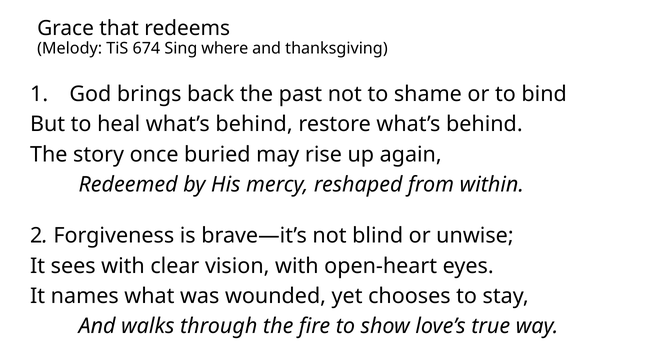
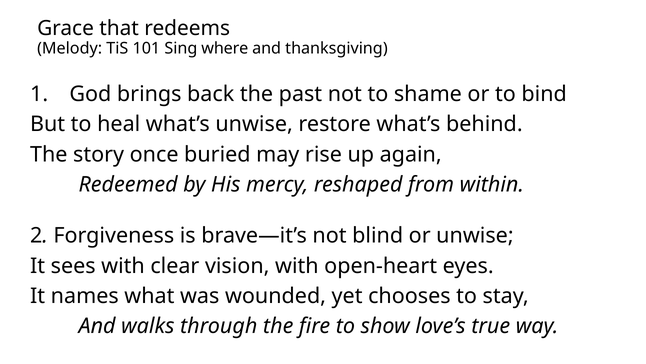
674: 674 -> 101 (146, 48)
heal what’s behind: behind -> unwise (254, 124)
